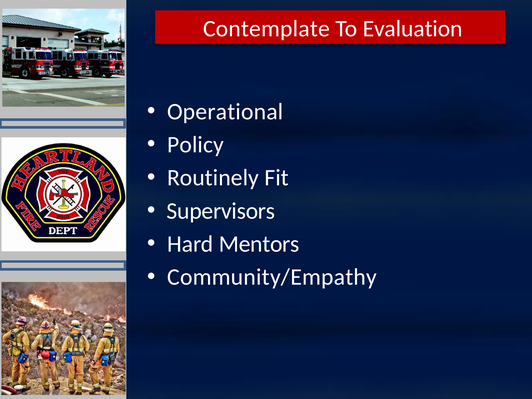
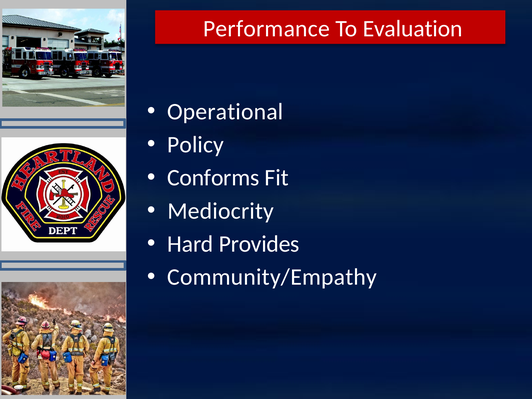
Contemplate: Contemplate -> Performance (266, 29)
Routinely: Routinely -> Conforms (213, 178)
Supervisors: Supervisors -> Mediocrity (221, 211)
Mentors: Mentors -> Provides (259, 244)
